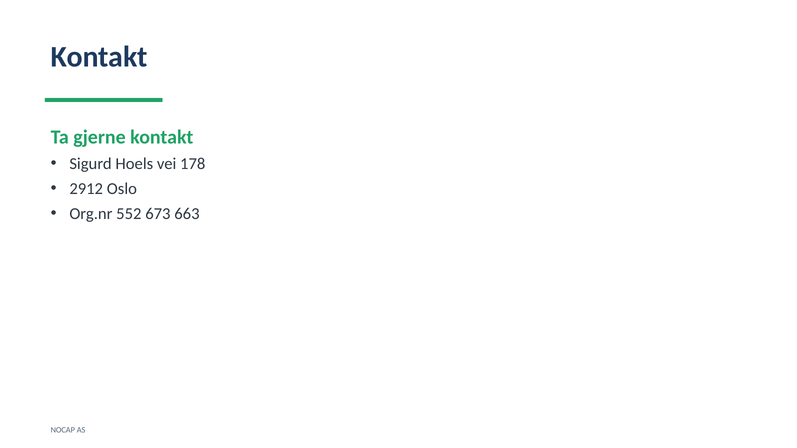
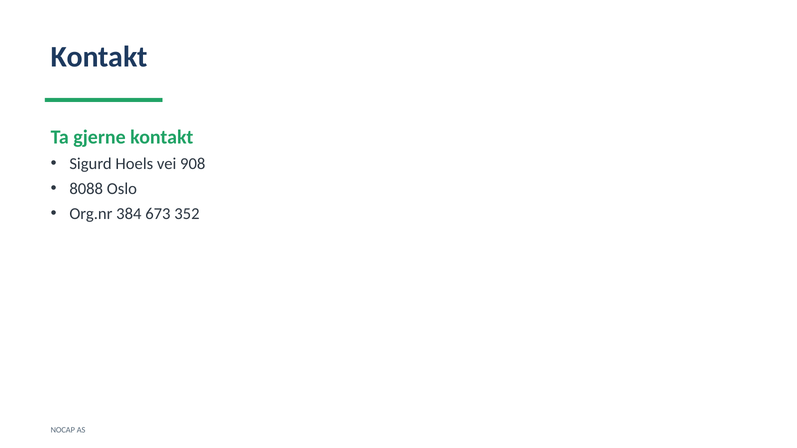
178: 178 -> 908 (193, 164)
2912: 2912 -> 8088 (86, 189)
552: 552 -> 384 (129, 214)
663: 663 -> 352 (187, 214)
